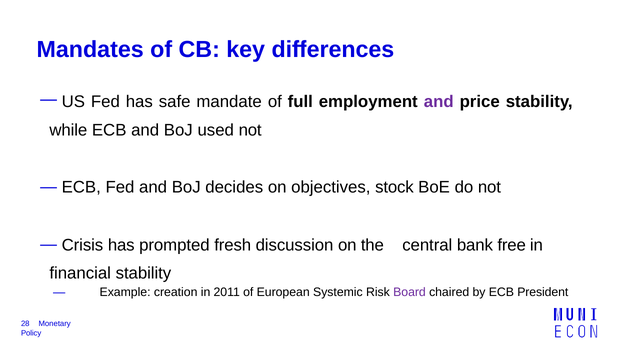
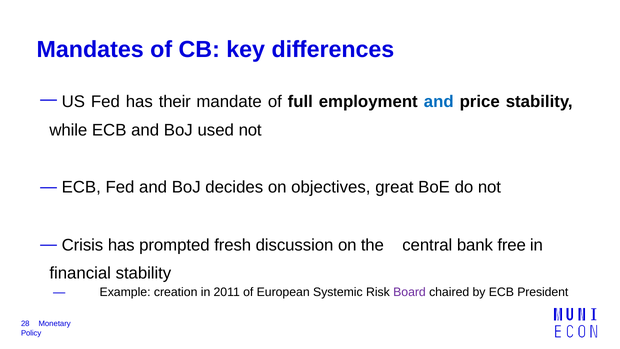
safe: safe -> their (175, 102)
and colour: purple -> blue (439, 102)
stock: stock -> great (394, 187)
